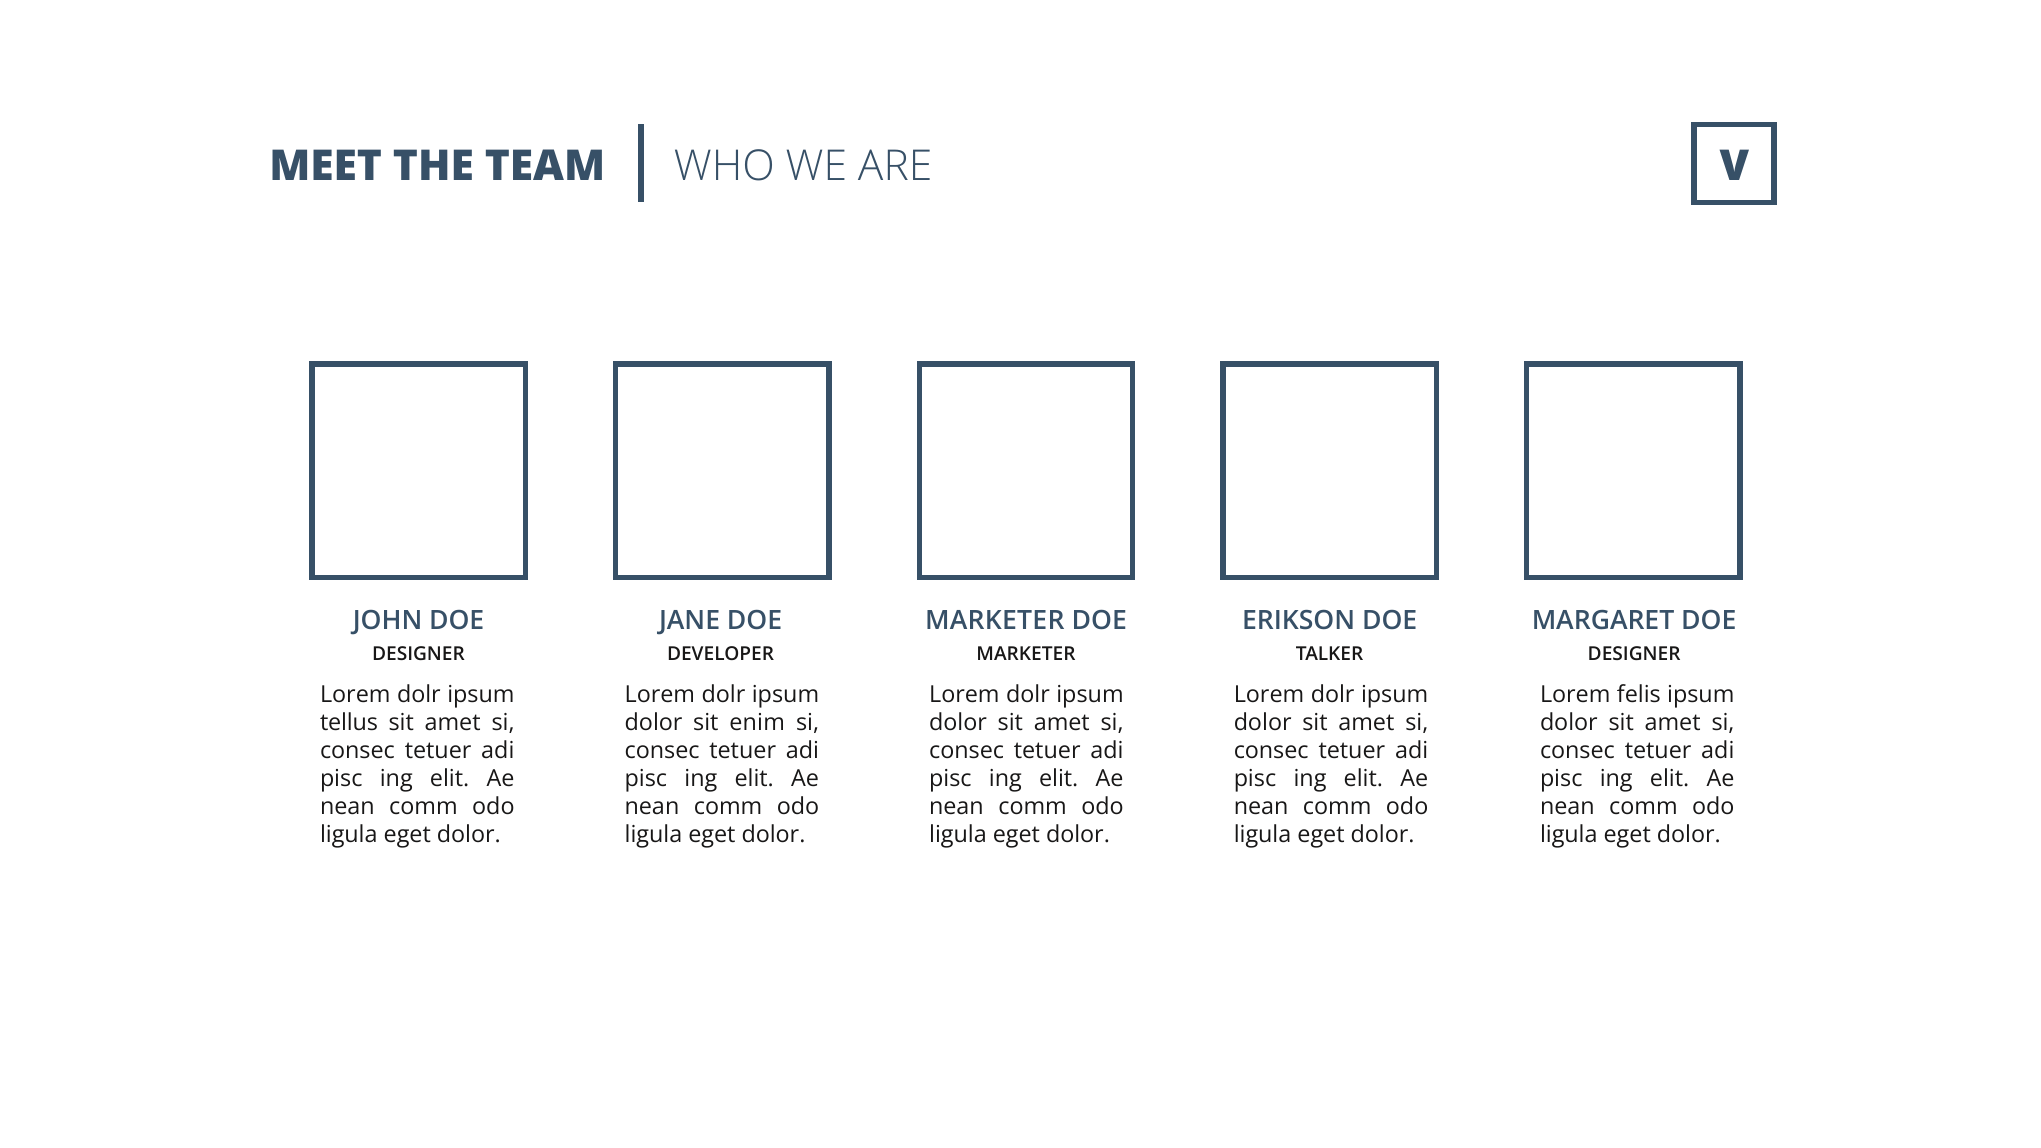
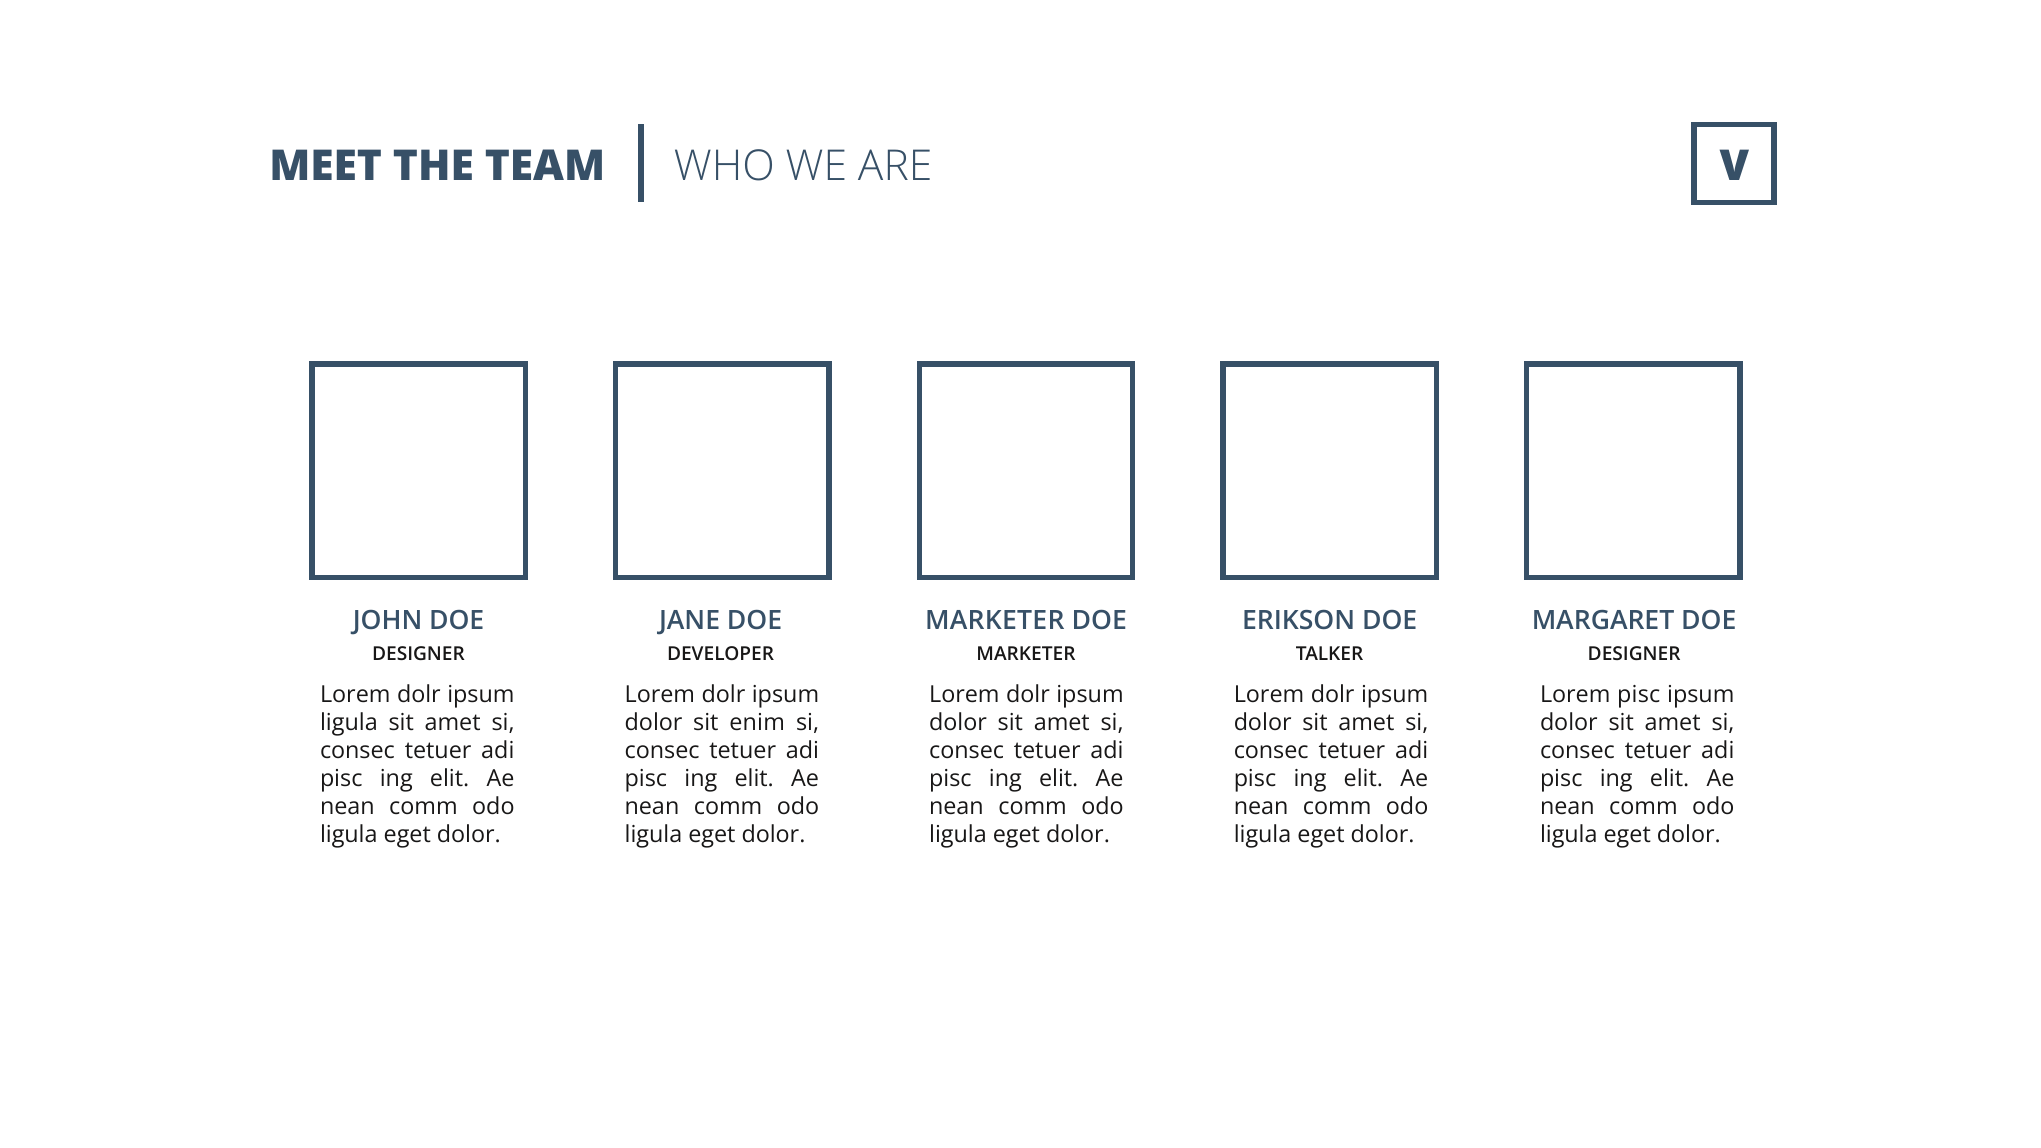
Lorem felis: felis -> pisc (1639, 695)
tellus: tellus -> ligula (349, 723)
